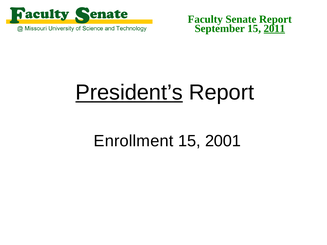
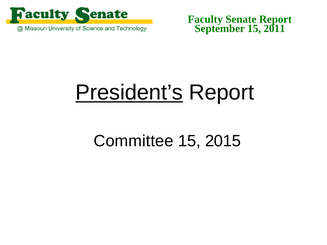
2011 underline: present -> none (274, 28)
Enrollment: Enrollment -> Committee (134, 141)
2001: 2001 -> 2015 (223, 141)
